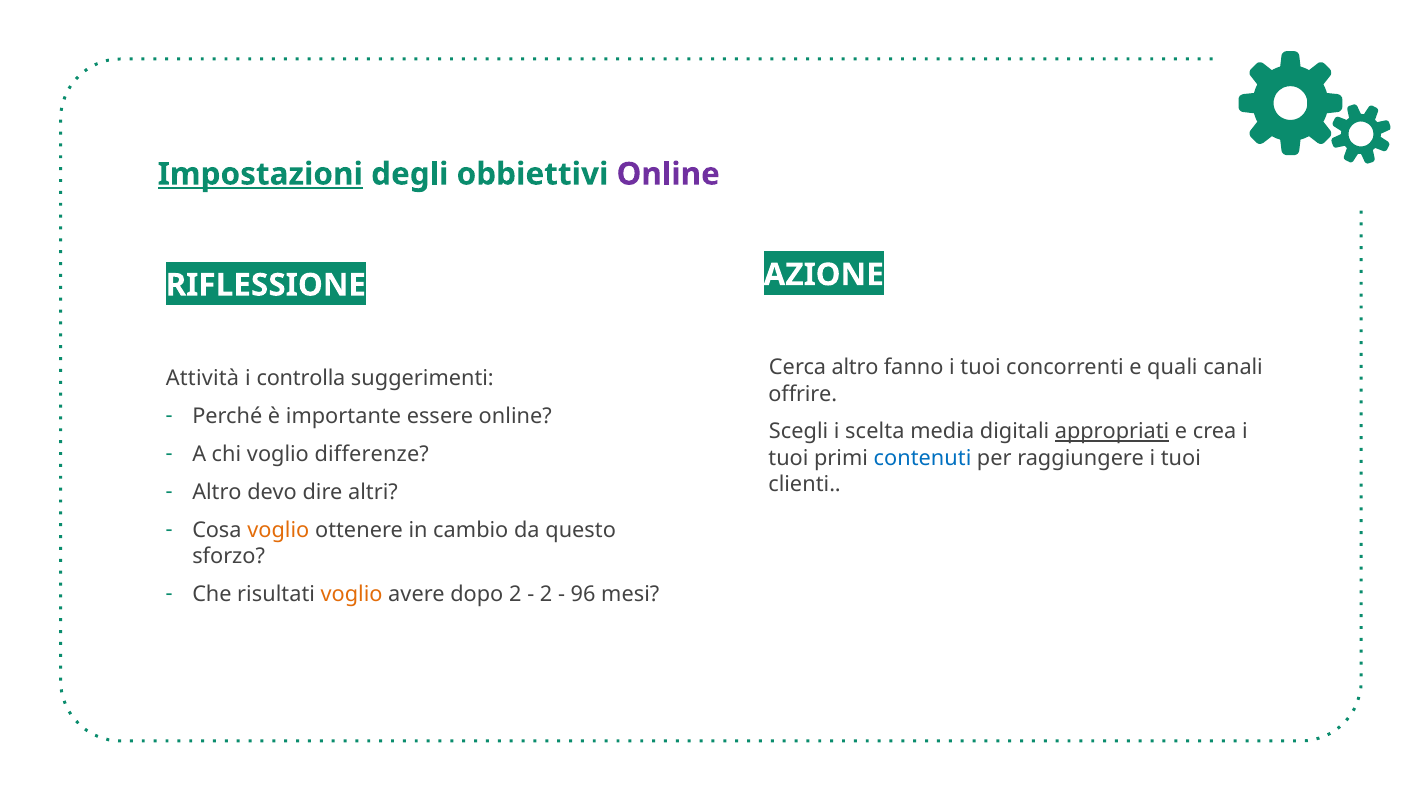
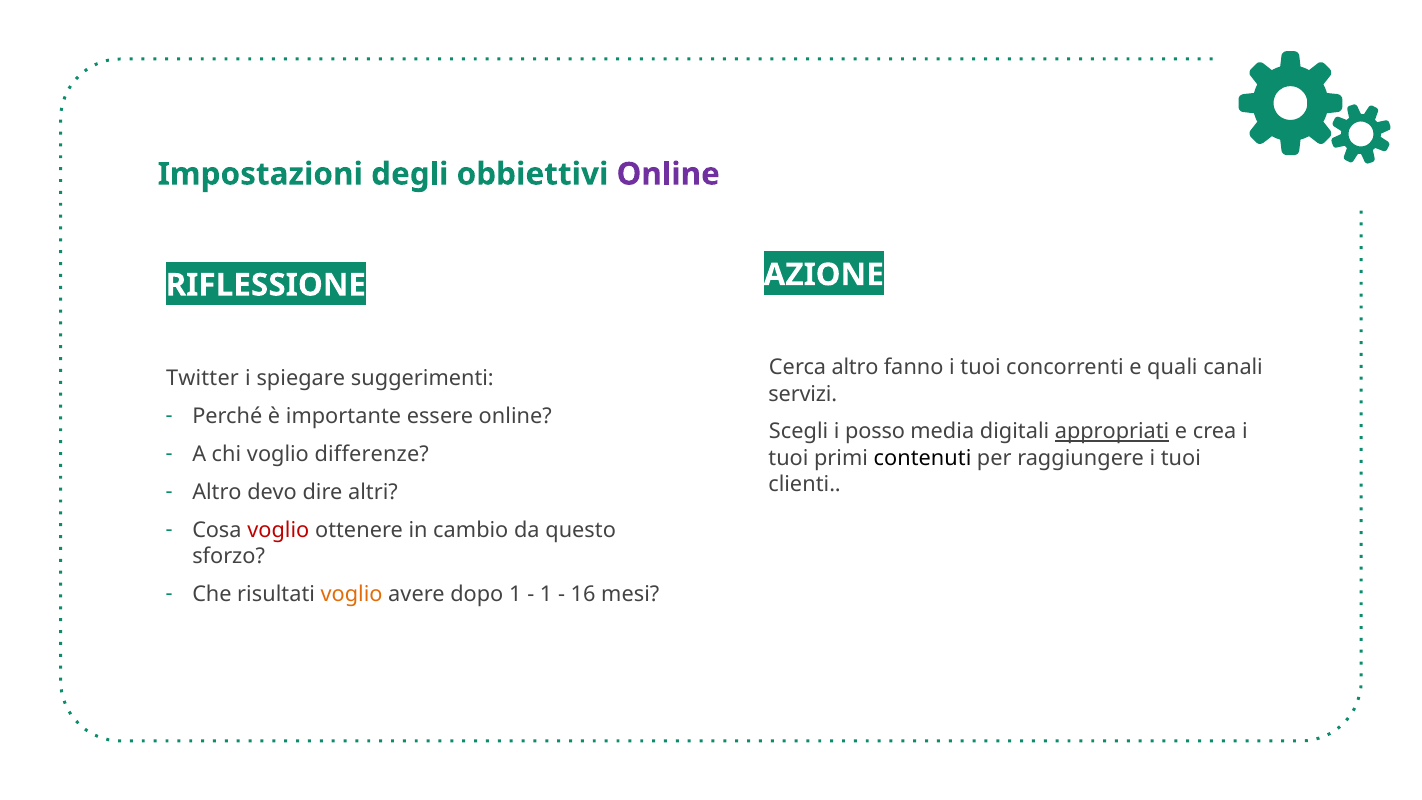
Impostazioni underline: present -> none (260, 174)
Attività: Attività -> Twitter (202, 378)
controlla: controlla -> spiegare (301, 378)
offrire: offrire -> servizi (803, 394)
scelta: scelta -> posso (875, 432)
contenuti colour: blue -> black (923, 458)
voglio colour: orange -> red (278, 530)
dopo 2: 2 -> 1 (515, 594)
2: 2 -> 1 (546, 594)
96: 96 -> 16 (583, 594)
